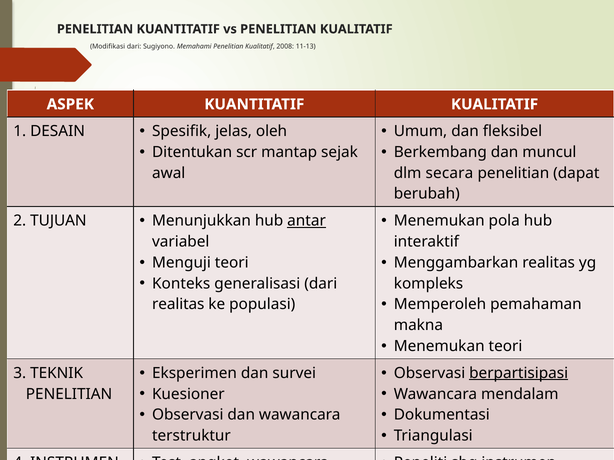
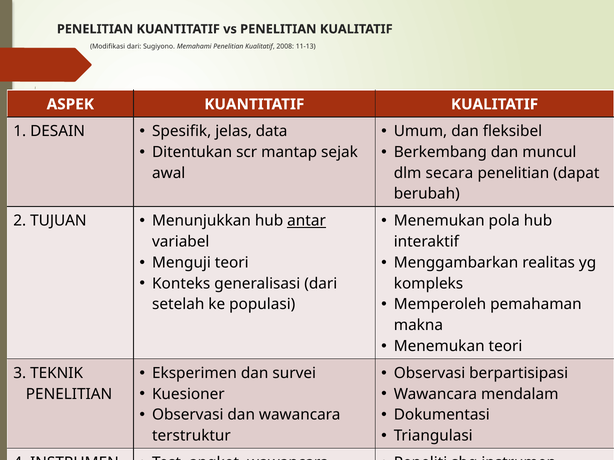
oleh: oleh -> data (272, 131)
realitas: realitas -> setelah (178, 305)
berpartisipasi underline: present -> none (519, 374)
